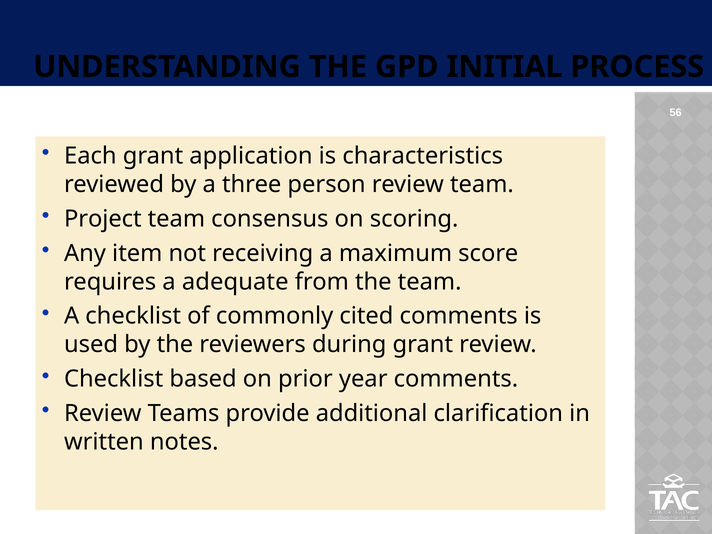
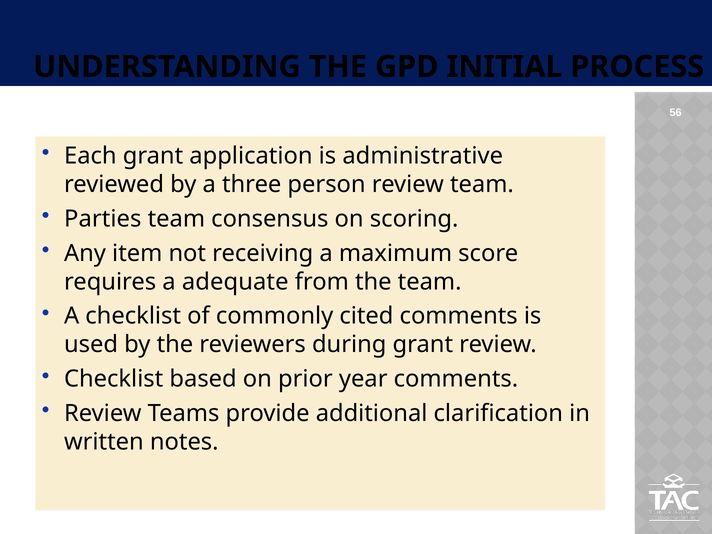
characteristics: characteristics -> administrative (423, 156)
Project: Project -> Parties (103, 219)
